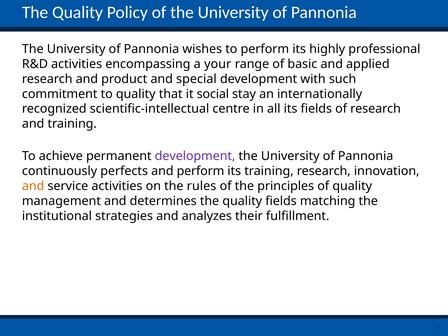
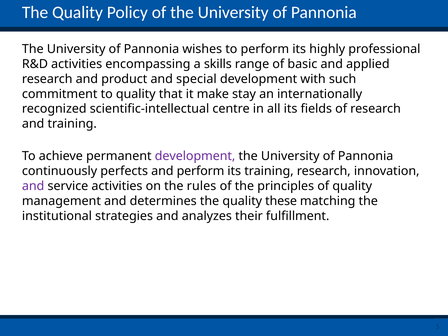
your: your -> skills (218, 64)
social: social -> make (213, 94)
and colour: orange -> purple (33, 186)
quality fields: fields -> these (281, 201)
